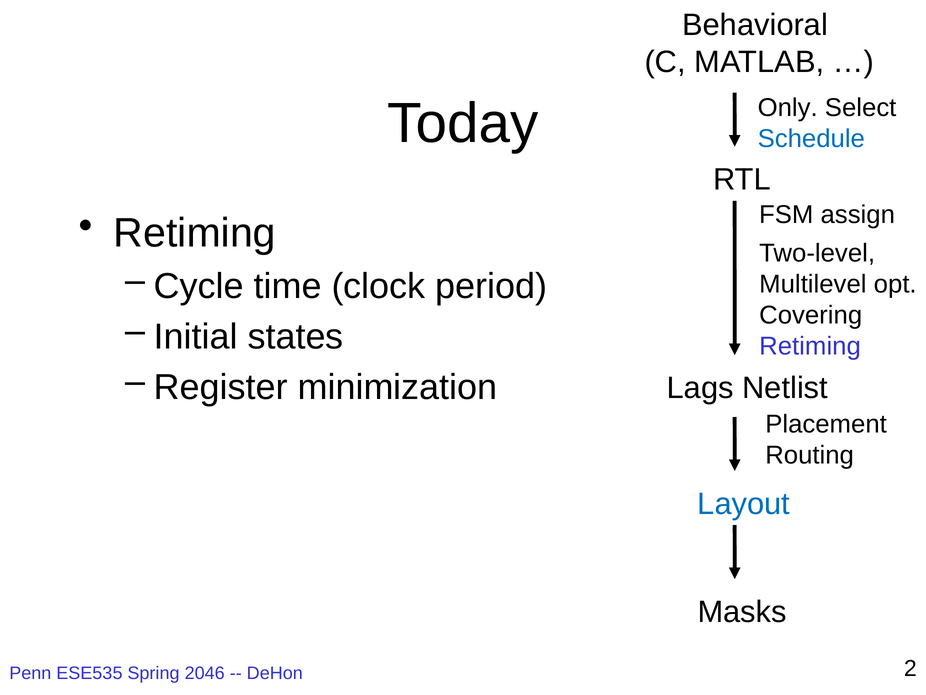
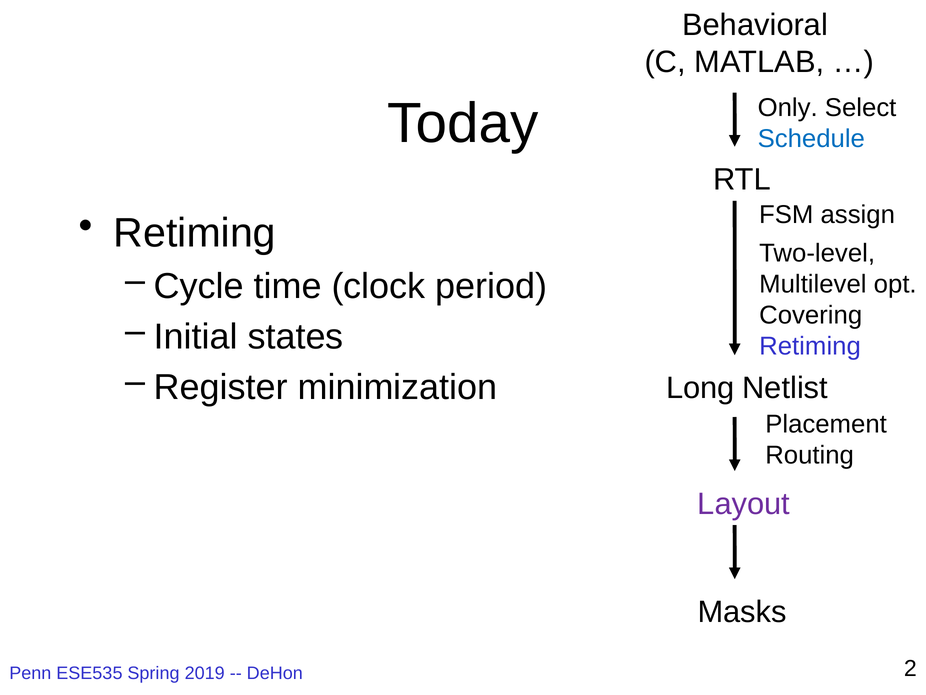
Lags: Lags -> Long (700, 388)
Layout colour: blue -> purple (744, 504)
2046: 2046 -> 2019 (205, 673)
